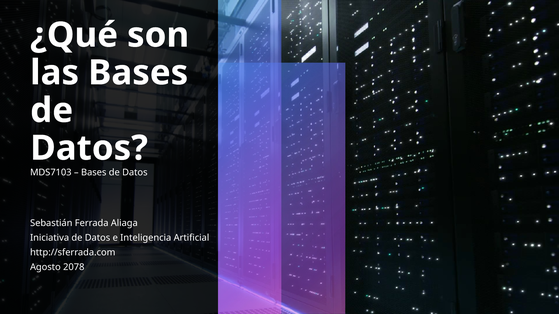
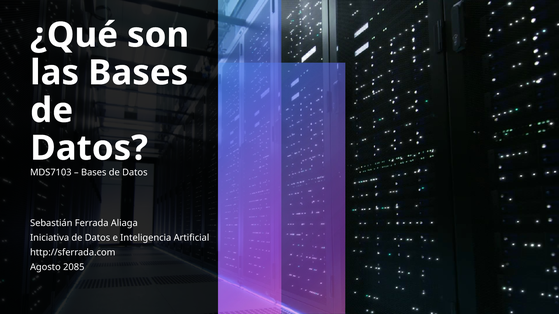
2078: 2078 -> 2085 (74, 268)
